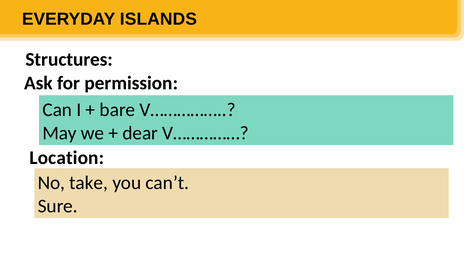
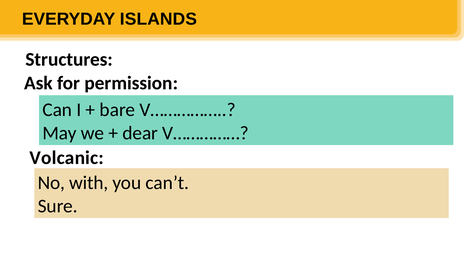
Location: Location -> Volcanic (67, 158)
take: take -> with (89, 183)
